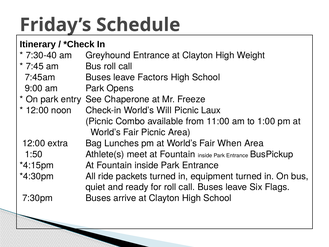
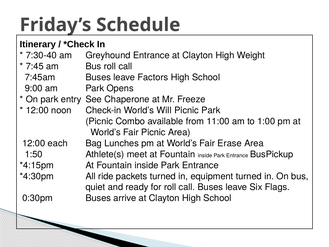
Picnic Laux: Laux -> Park (211, 110)
extra: extra -> each (58, 143)
When: When -> Erase (230, 143)
7:30pm: 7:30pm -> 0:30pm (37, 198)
